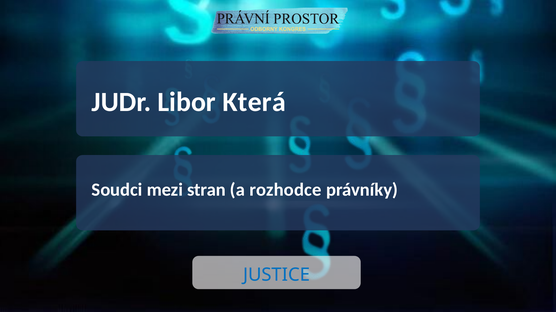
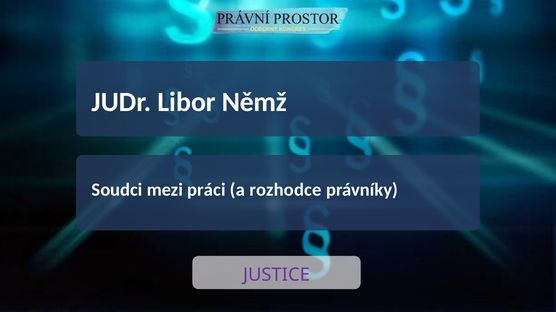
Která: Která -> Němž (254, 102)
stran: stran -> práci (206, 190)
JUSTICE colour: blue -> purple (277, 275)
